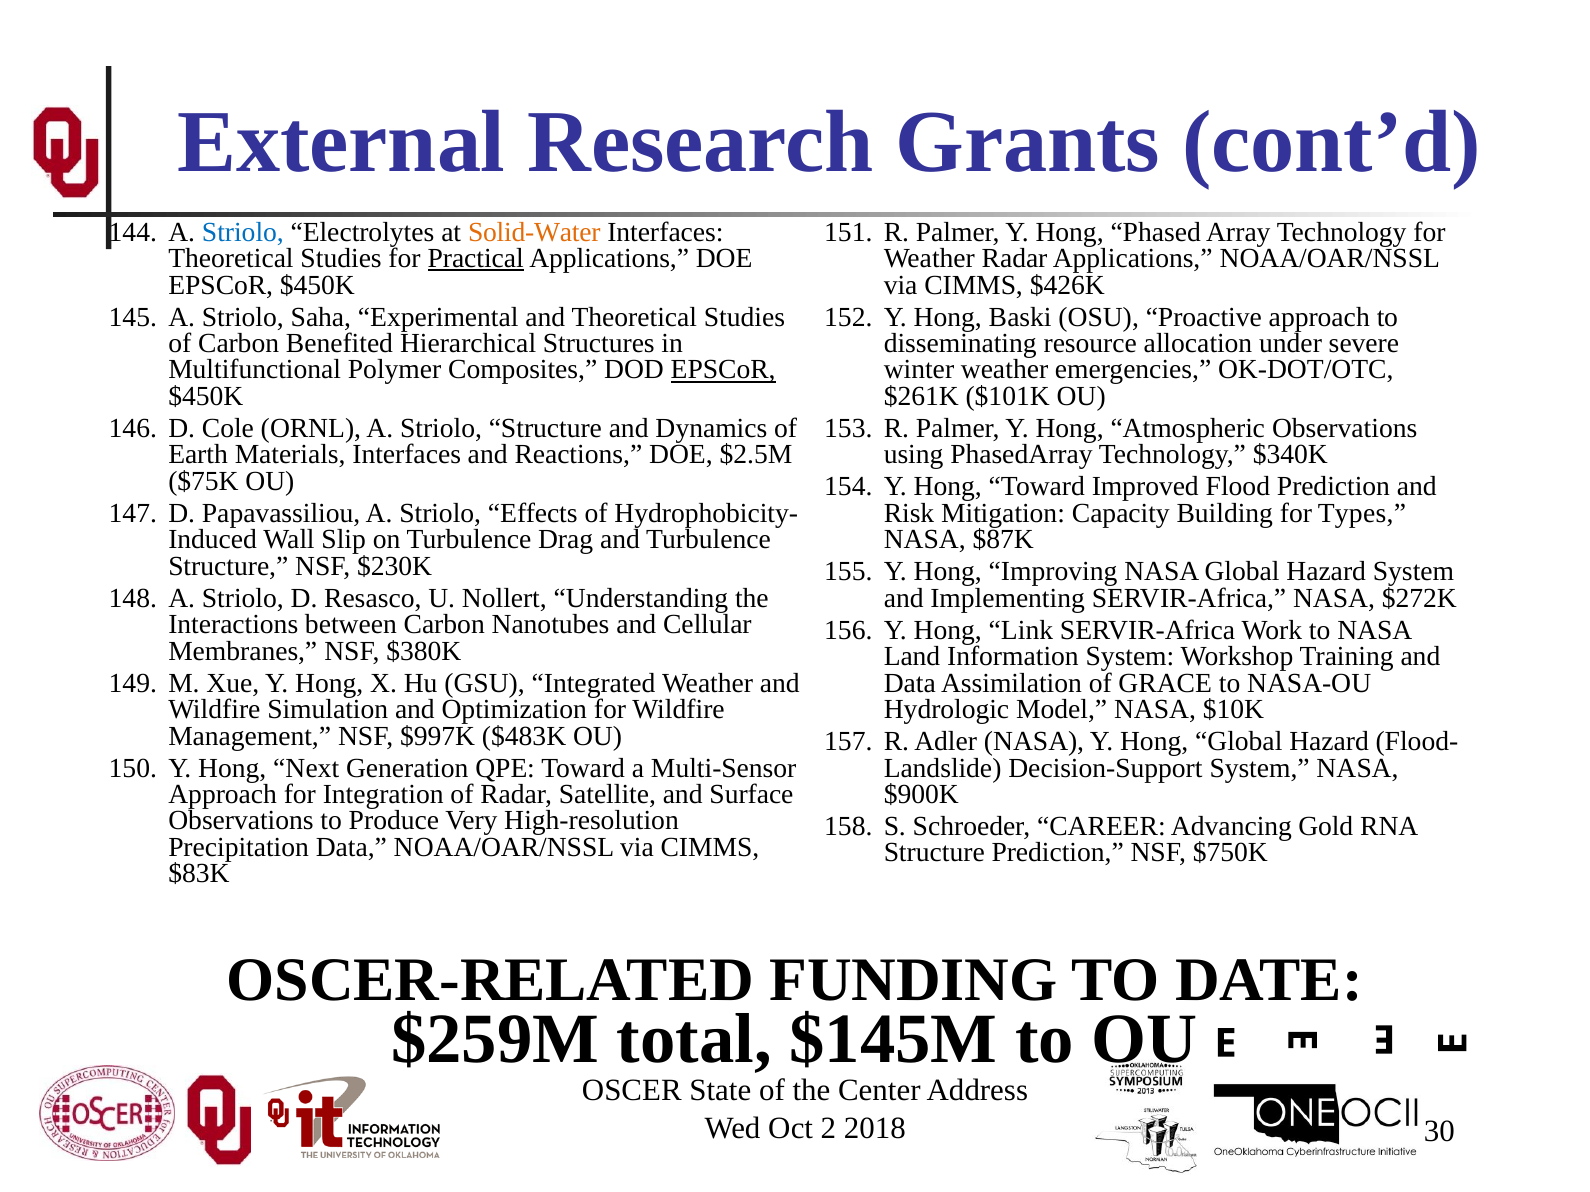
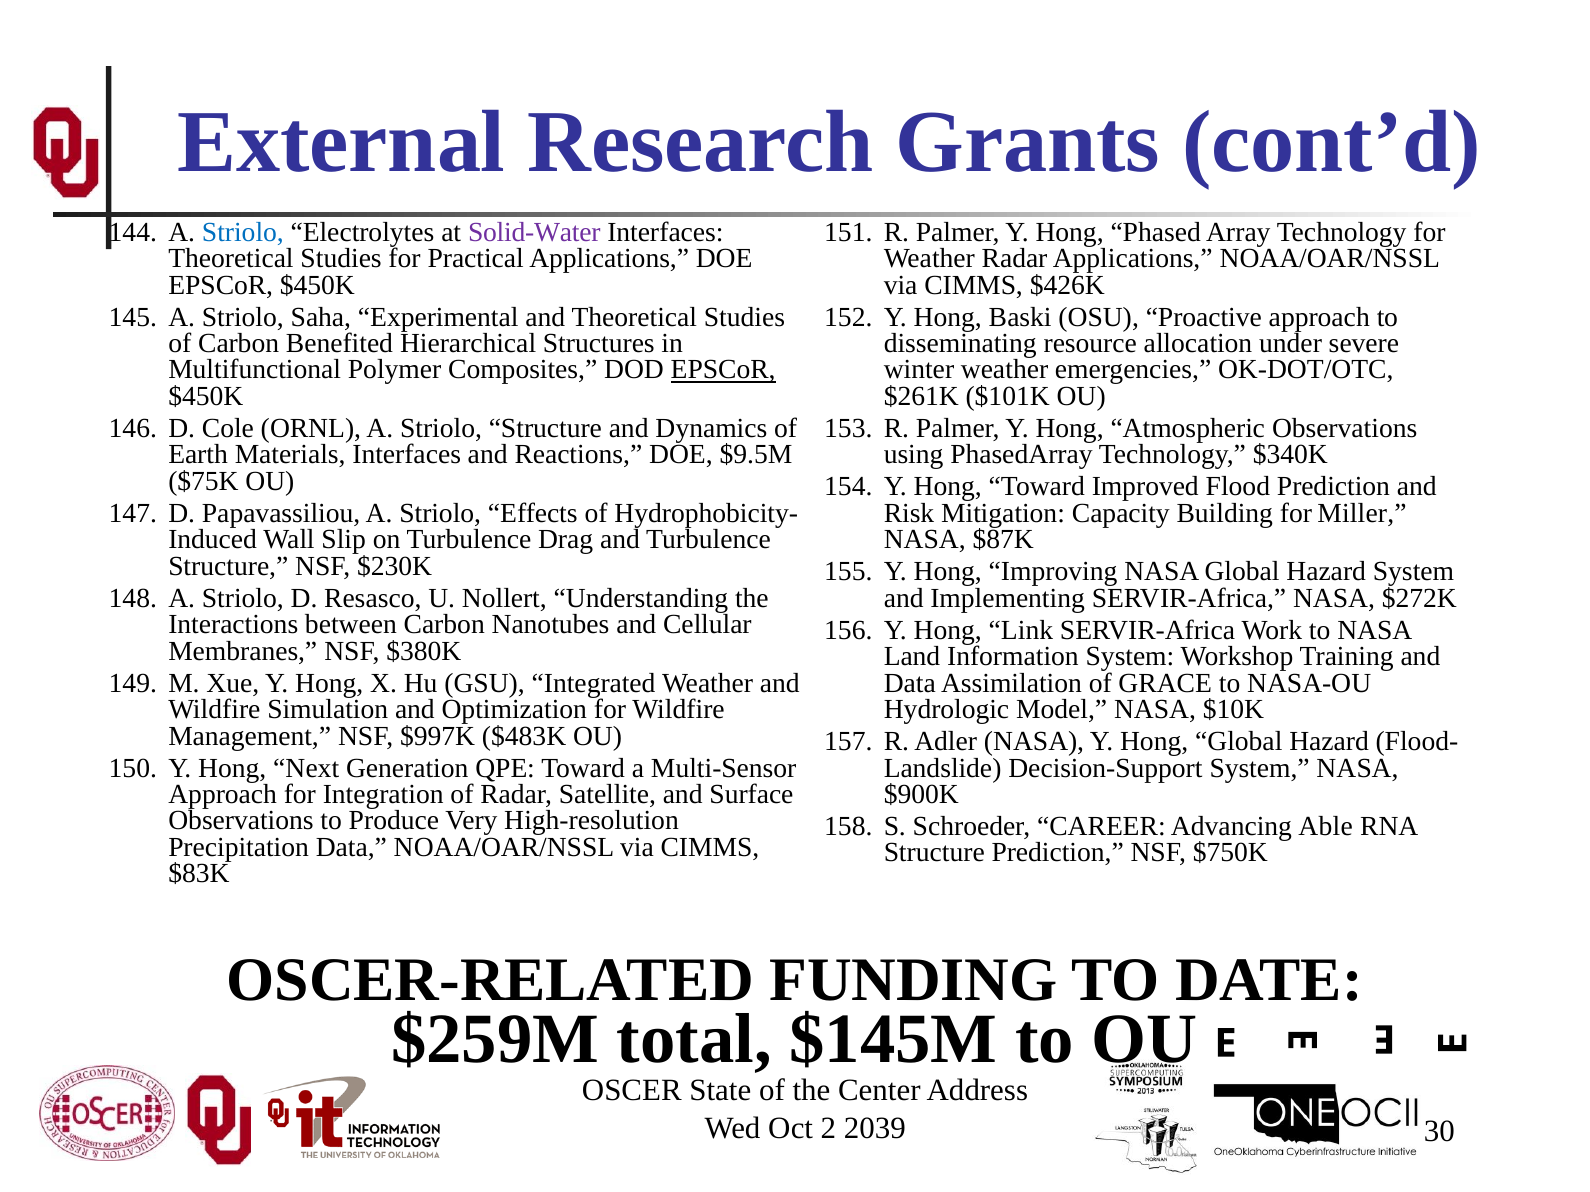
Solid-Water colour: orange -> purple (534, 232)
Practical underline: present -> none (476, 259)
$2.5M: $2.5M -> $9.5M (756, 455)
Types: Types -> Miller (1362, 513)
Gold: Gold -> Able (1326, 827)
2018: 2018 -> 2039 (875, 1128)
